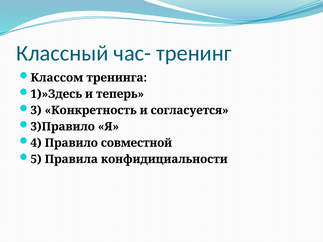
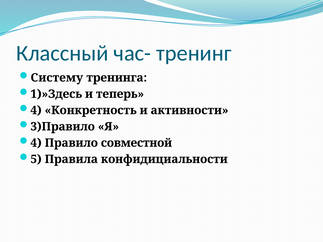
Классом: Классом -> Систему (57, 78)
3: 3 -> 4 (36, 110)
согласуется: согласуется -> активности (190, 110)
